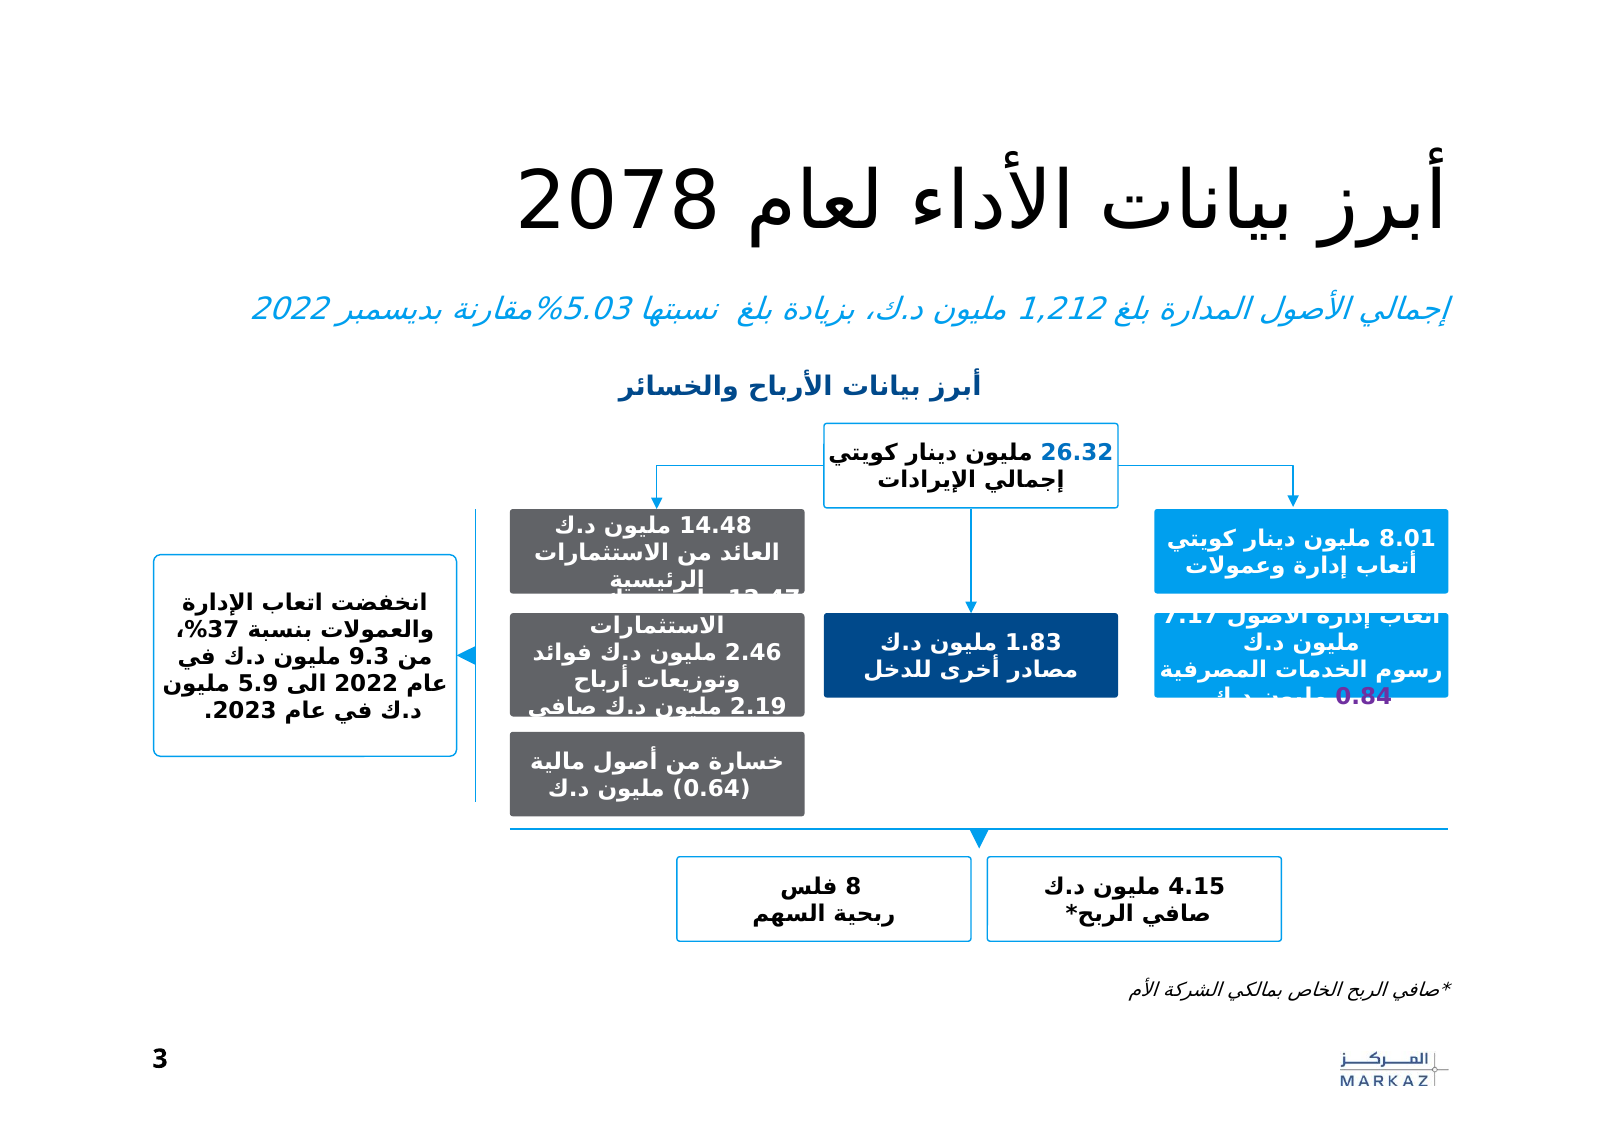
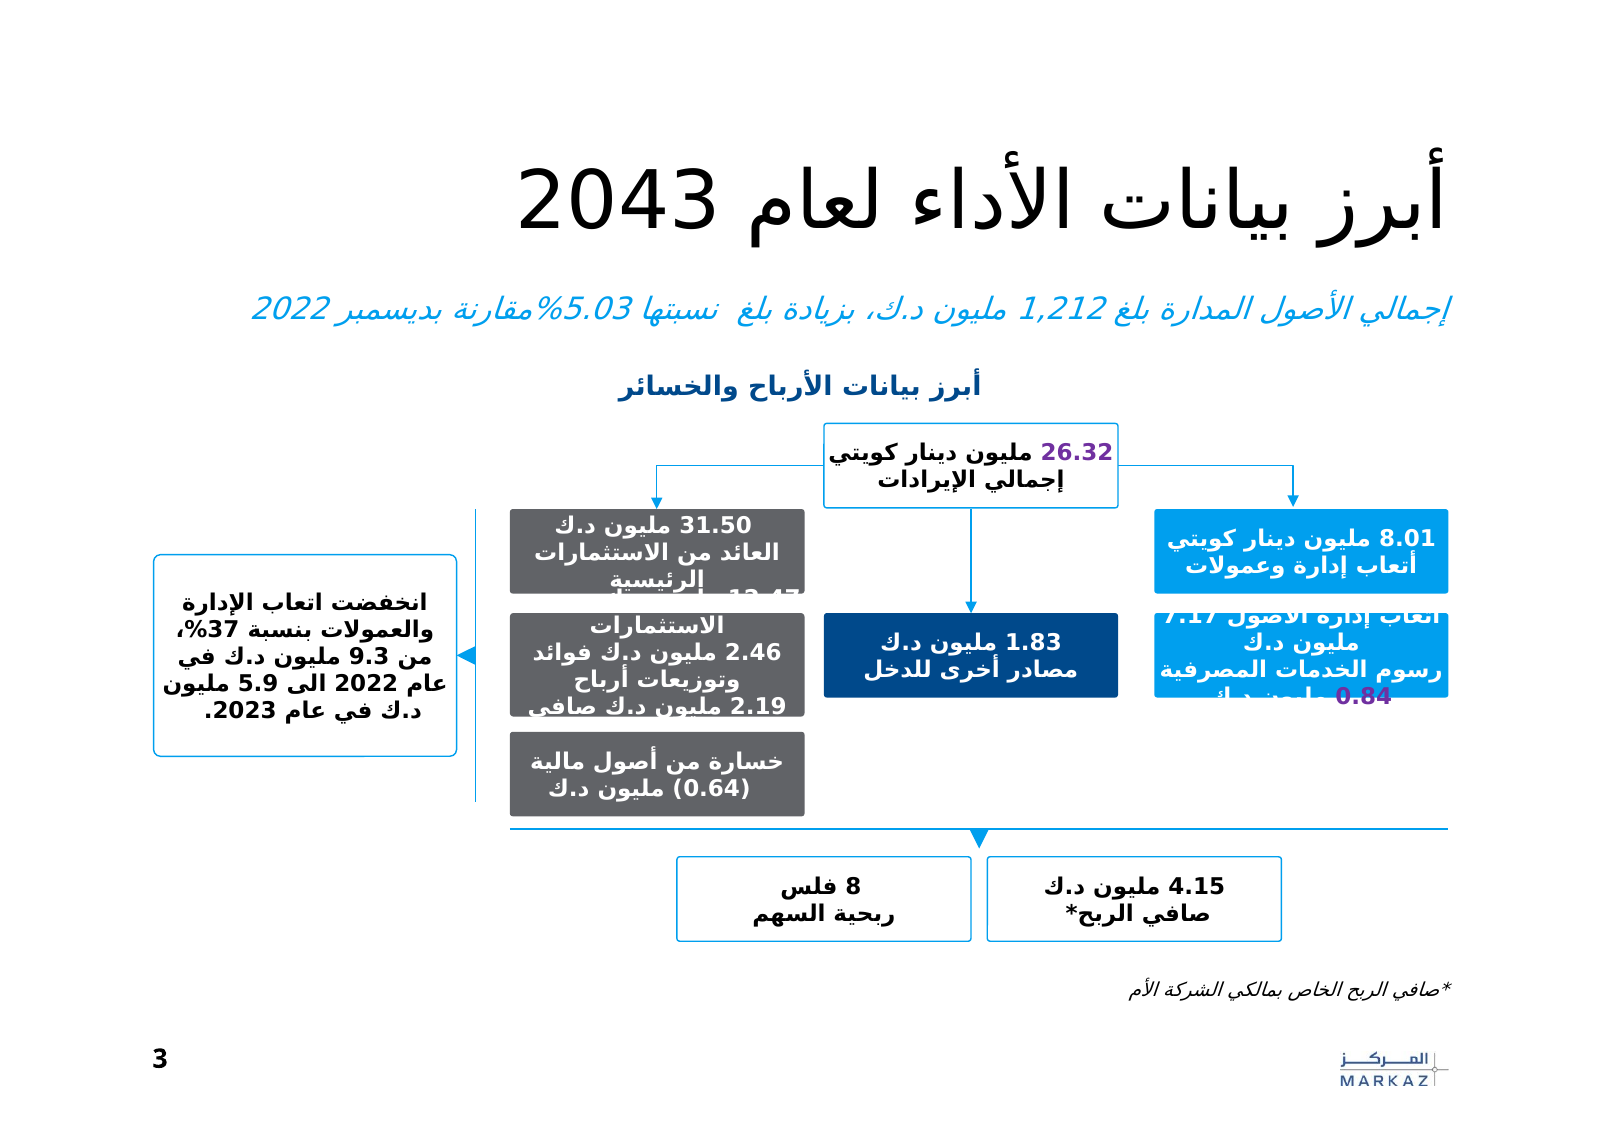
2078: 2078 -> 2043 (618, 202)
26.32 colour: blue -> purple (1077, 453)
14.48: 14.48 -> 31.50 (716, 525)
